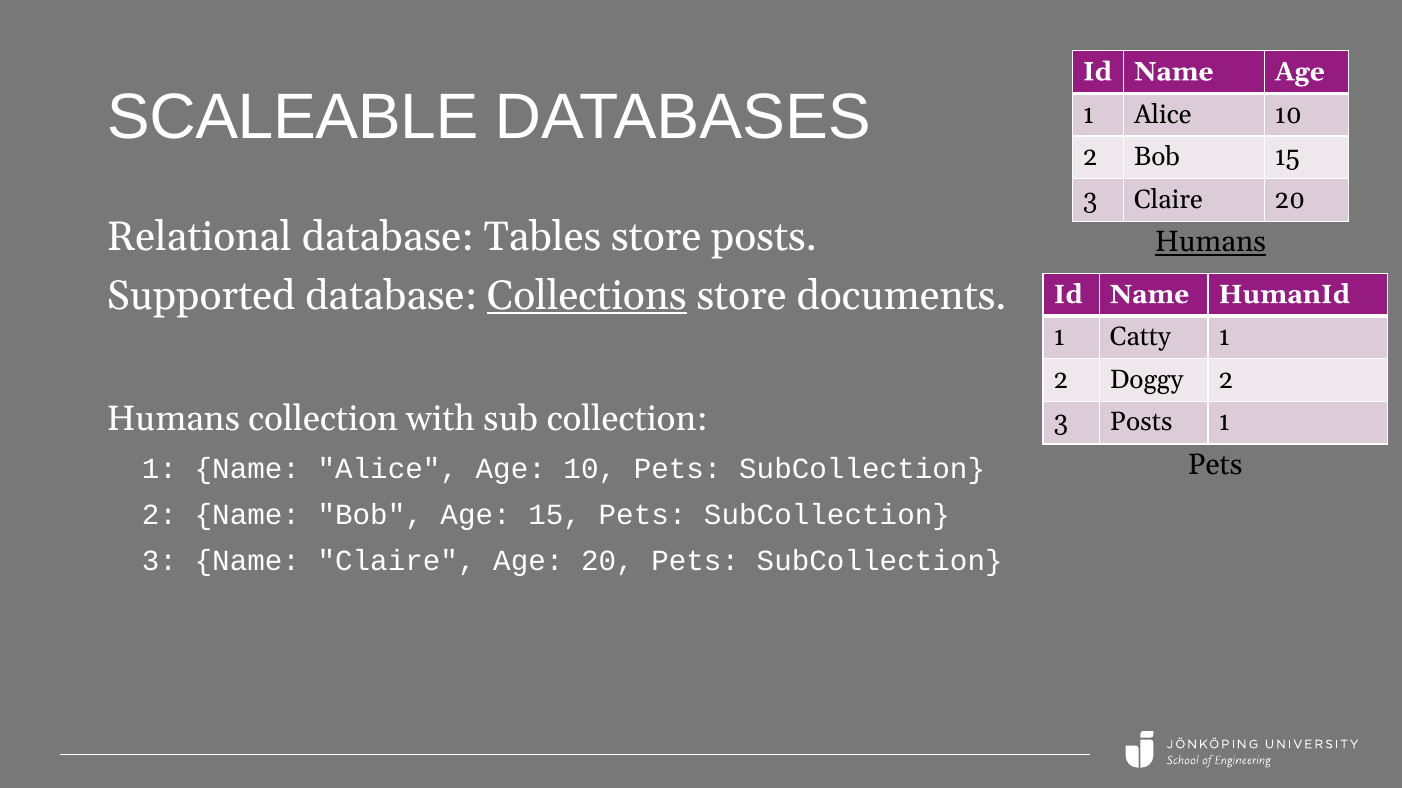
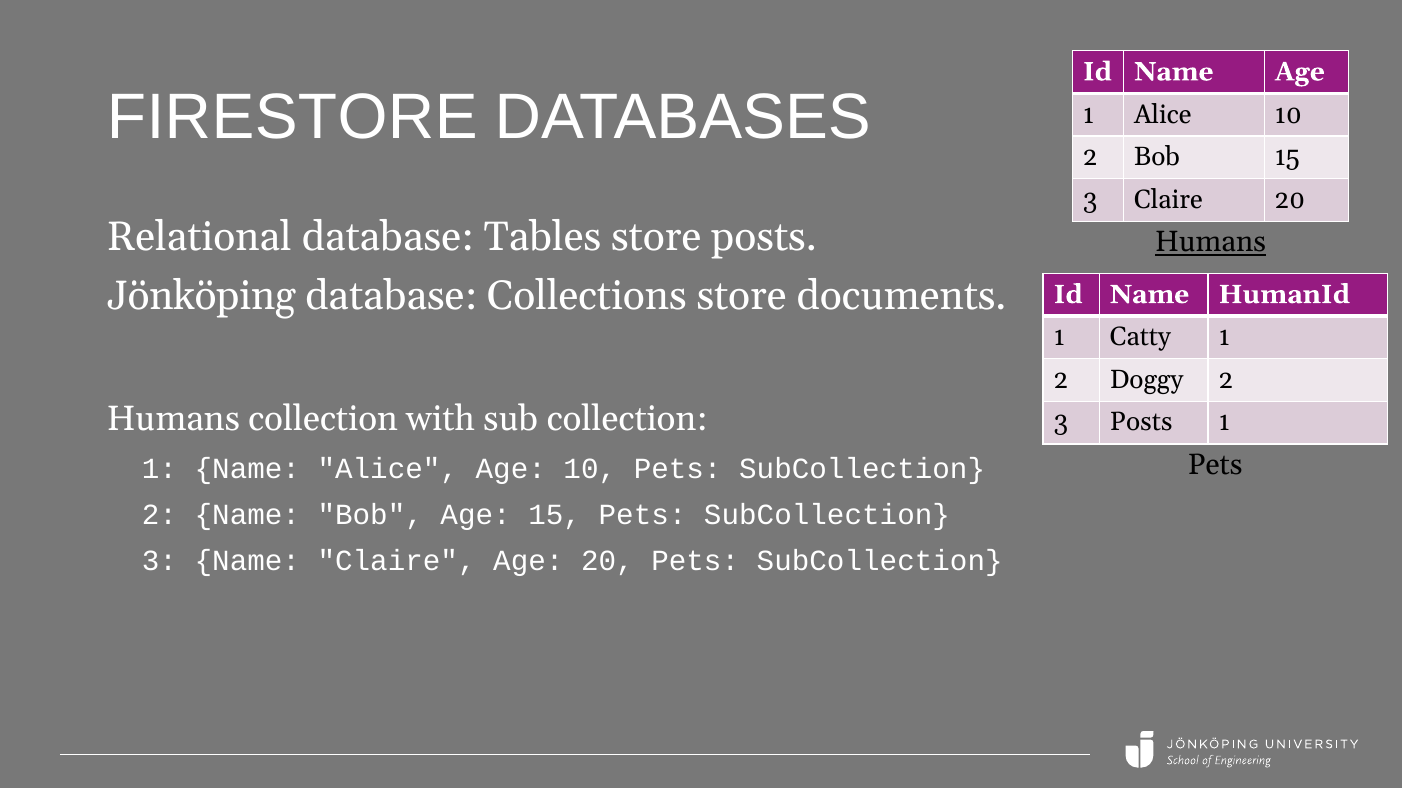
SCALEABLE: SCALEABLE -> FIRESTORE (292, 118)
Supported: Supported -> Jönköping (201, 296)
Collections underline: present -> none (587, 296)
